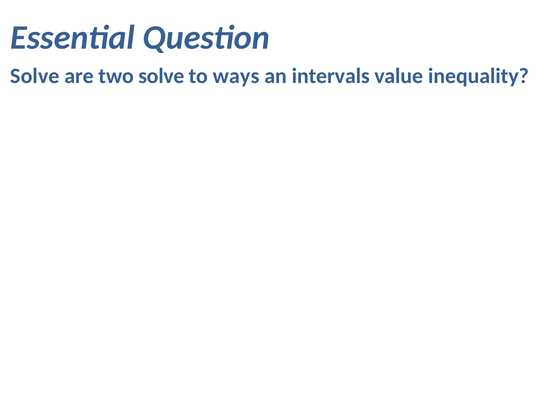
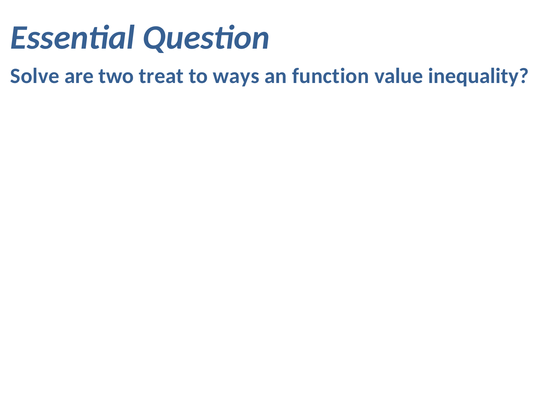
two solve: solve -> treat (161, 76)
intervals: intervals -> function (331, 76)
